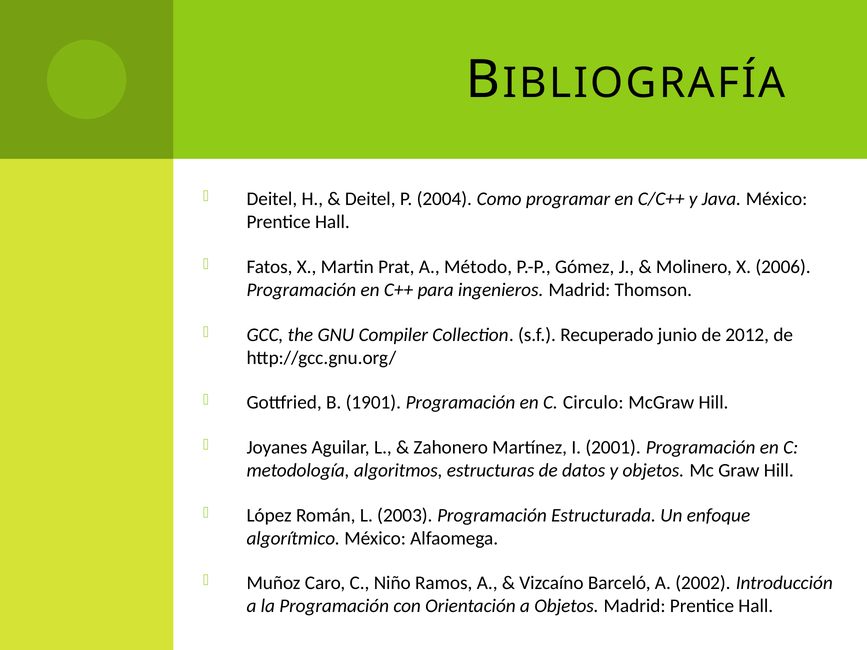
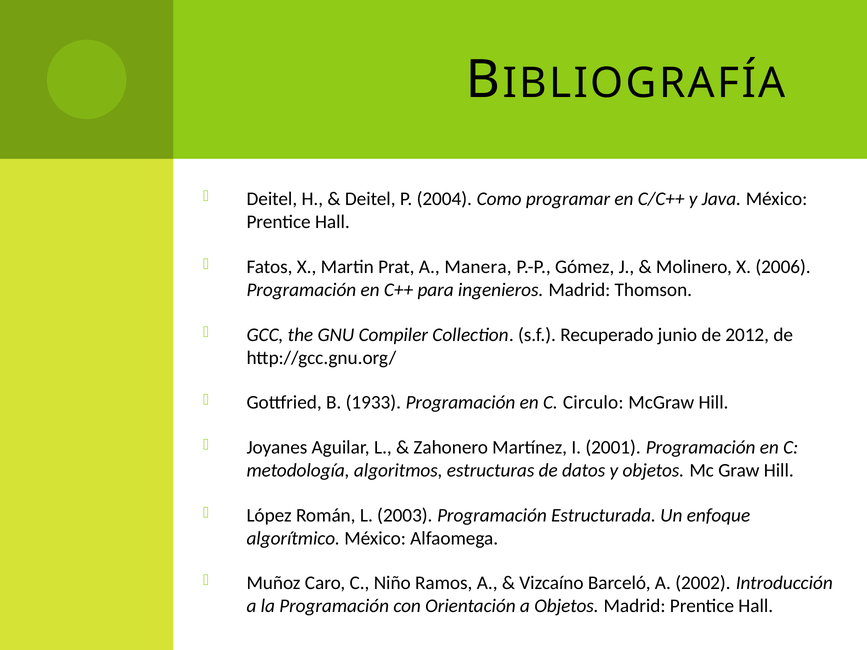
Método: Método -> Manera (478, 267)
1901: 1901 -> 1933 (373, 403)
